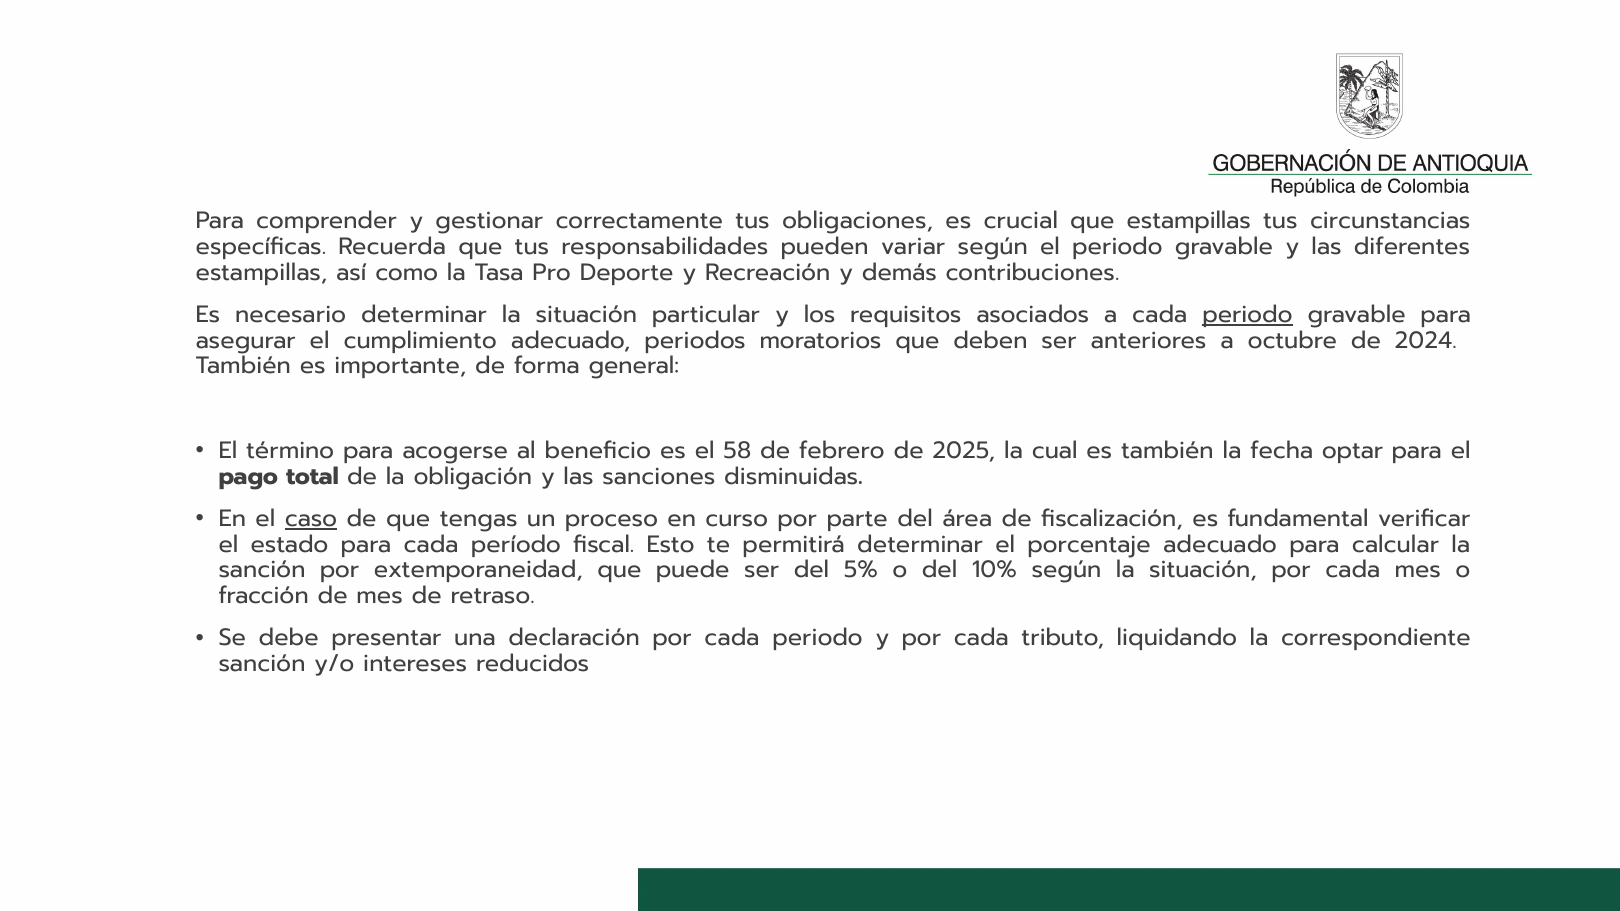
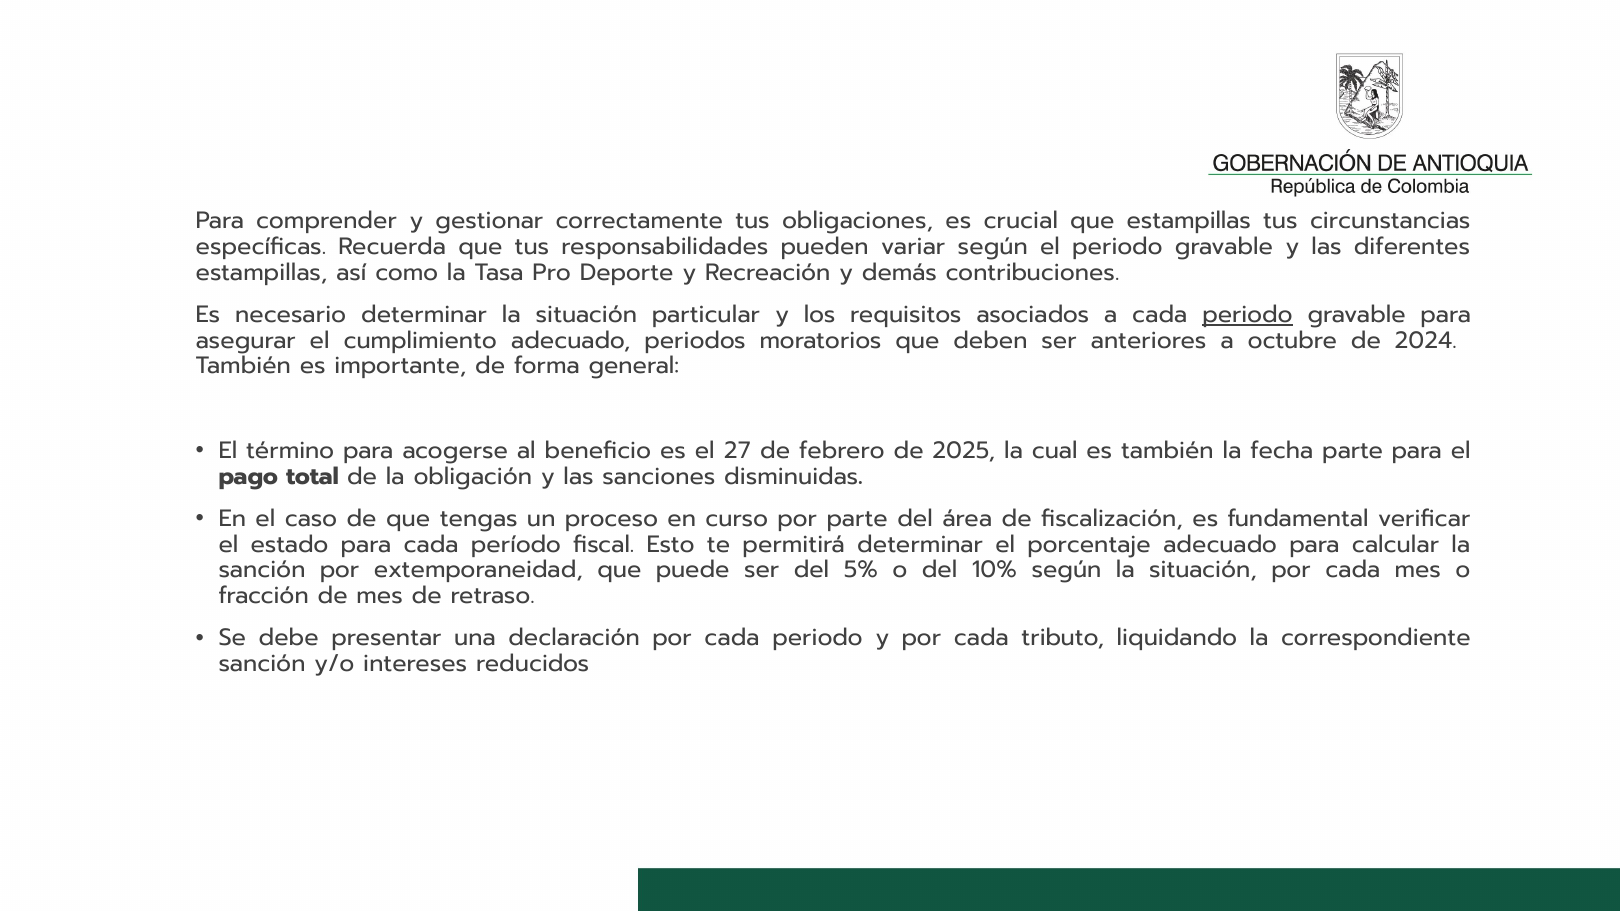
58: 58 -> 27 (737, 451)
fecha optar: optar -> parte (1353, 451)
caso underline: present -> none (311, 519)
